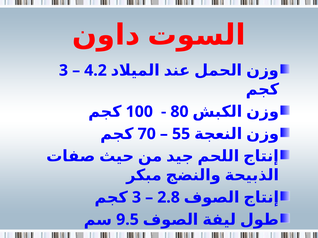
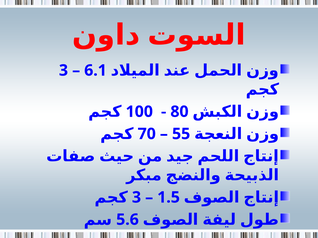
4.2: 4.2 -> 6.1 (96, 71)
2.8: 2.8 -> 1.5 (169, 198)
9.5: 9.5 -> 5.6 (127, 220)
